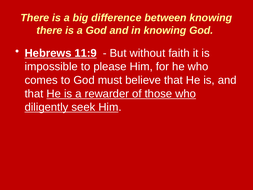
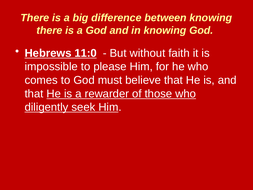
11:9: 11:9 -> 11:0 (86, 53)
